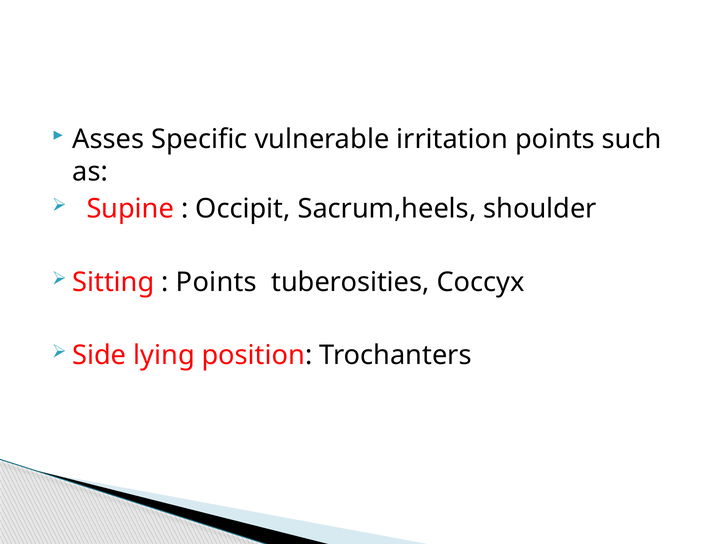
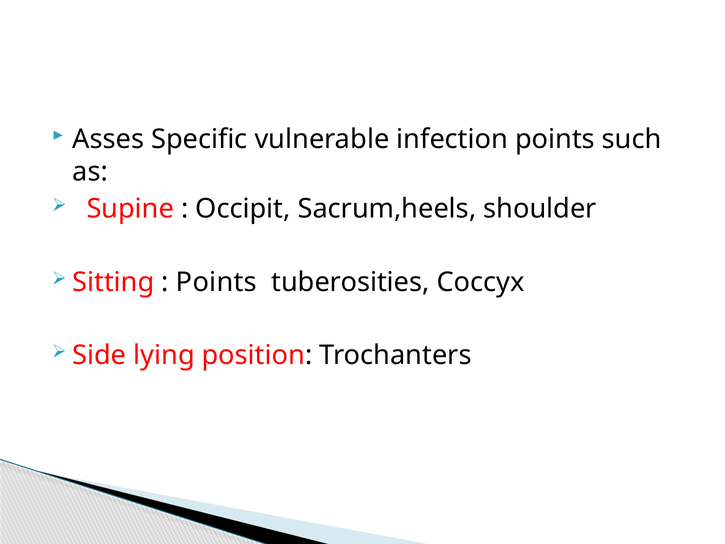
irritation: irritation -> infection (452, 139)
